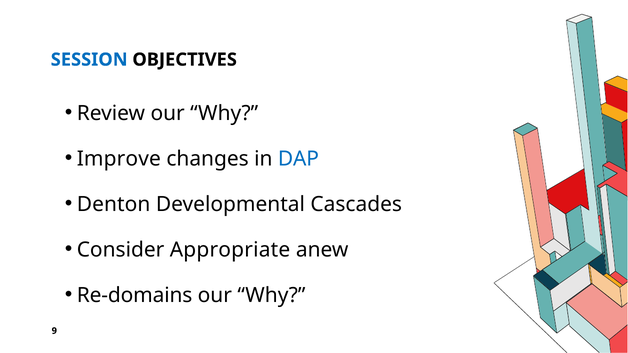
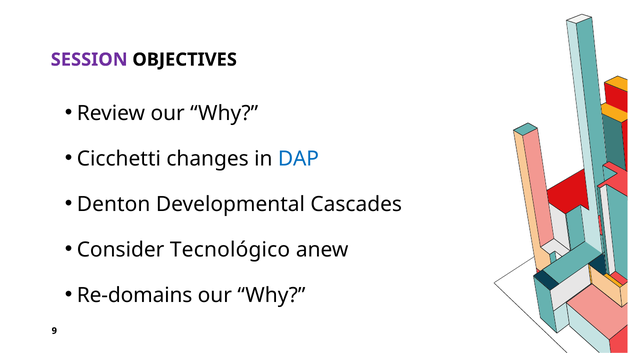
SESSION colour: blue -> purple (89, 60)
Improve: Improve -> Cicchetti (119, 159)
Appropriate: Appropriate -> Tecnológico (230, 250)
